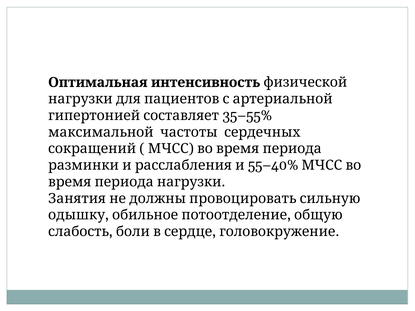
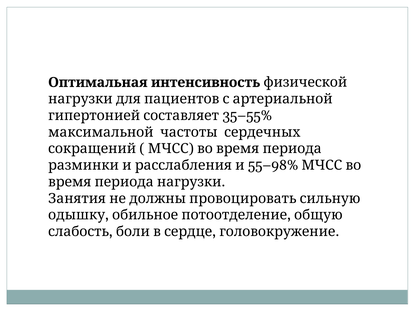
55–40%: 55–40% -> 55–98% (273, 165)
